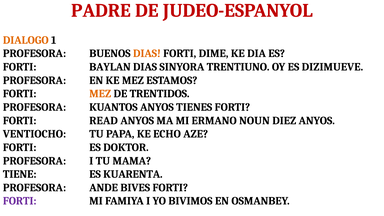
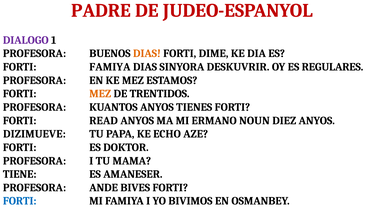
DIALOGO colour: orange -> purple (26, 40)
FORTI BAYLAN: BAYLAN -> FAMIYA (110, 67)
TRENTIUNO: TRENTIUNO -> DESKUVRIR (238, 67)
DIZIMUEVE: DIZIMUEVE -> REGULARES (333, 67)
VENTIOCHO: VENTIOCHO -> DIZIMUEVE (34, 134)
KUARENTA: KUARENTA -> AMANESER (133, 174)
FORTI colour: purple -> blue (20, 201)
